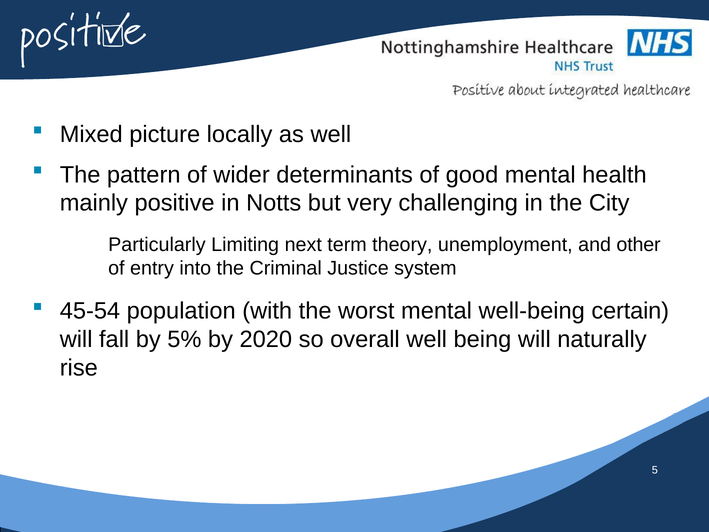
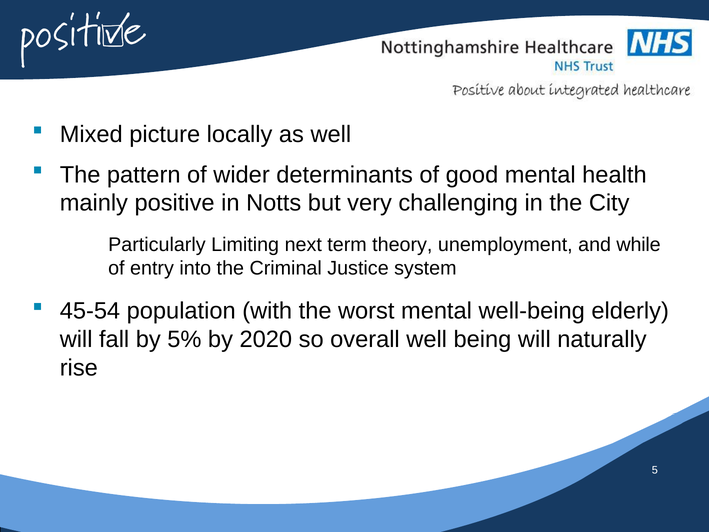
other: other -> while (639, 244)
certain: certain -> elderly (630, 311)
